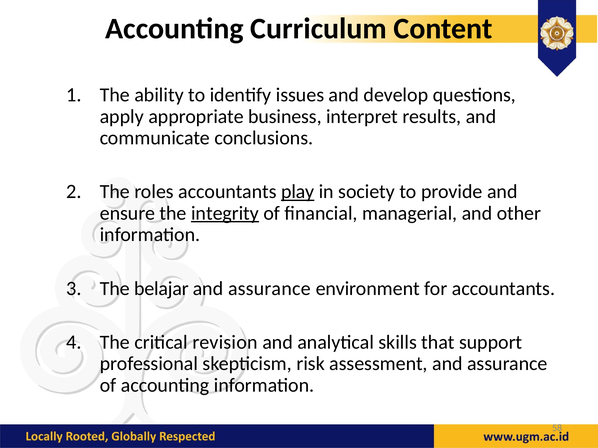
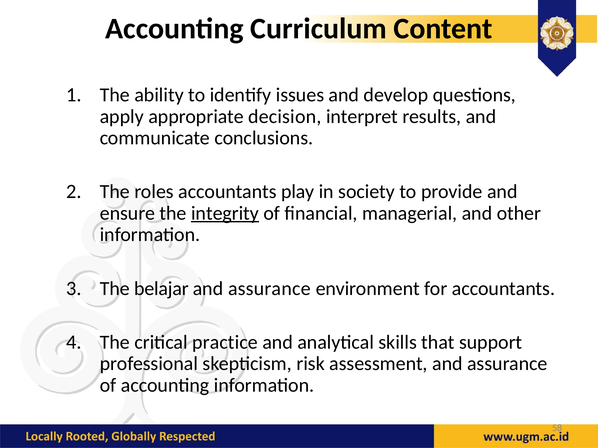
business: business -> decision (285, 117)
play underline: present -> none (298, 192)
revision: revision -> practice (225, 343)
